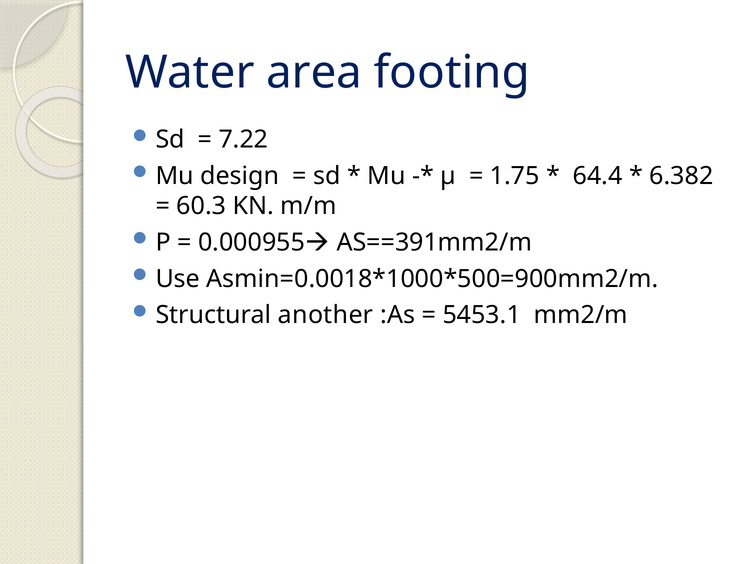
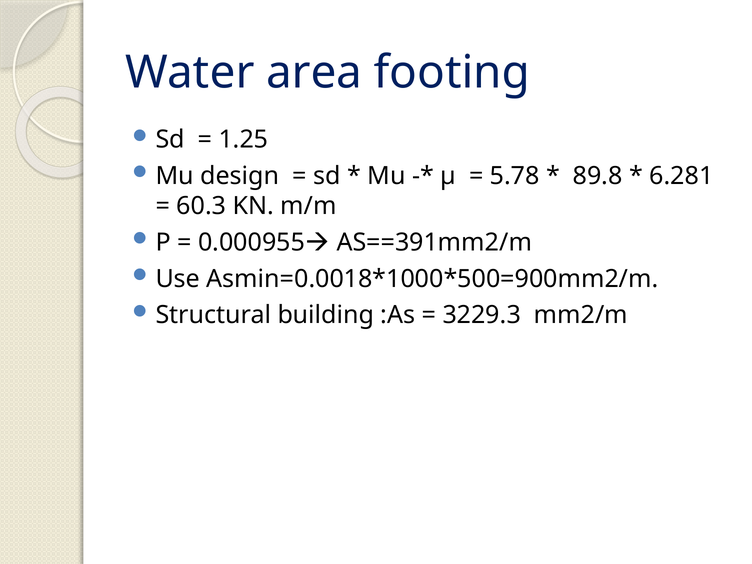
7.22: 7.22 -> 1.25 (243, 140)
1.75: 1.75 -> 5.78 (515, 176)
64.4: 64.4 -> 89.8 (598, 176)
6.382: 6.382 -> 6.281 (681, 176)
another: another -> building (326, 315)
5453.1: 5453.1 -> 3229.3 (482, 315)
